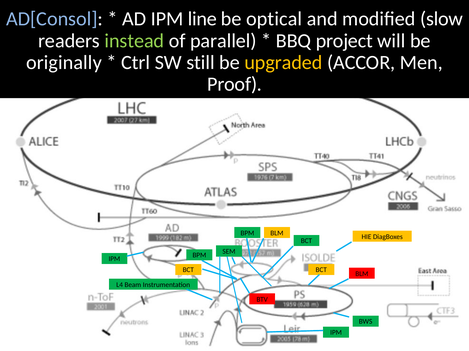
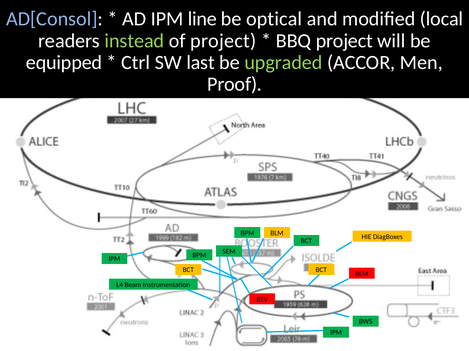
slow: slow -> local (442, 19)
of parallel: parallel -> project (223, 41)
originally: originally -> equipped (64, 63)
still: still -> last (201, 63)
upgraded colour: yellow -> light green (283, 63)
